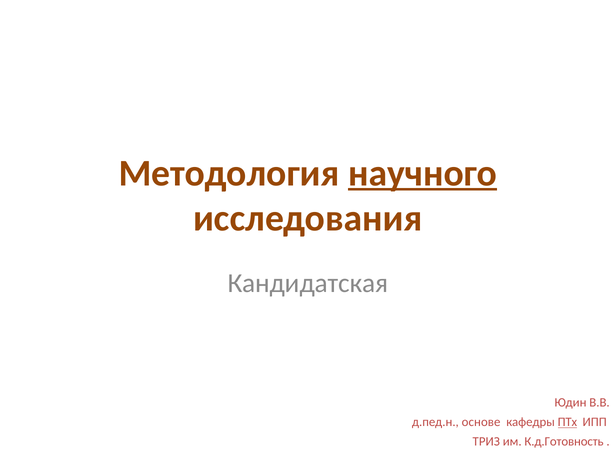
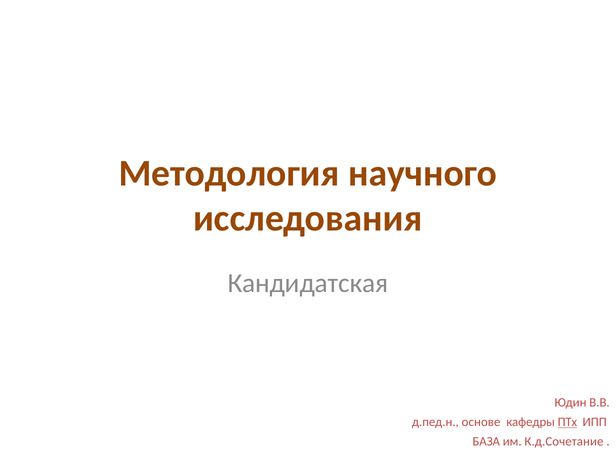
научного underline: present -> none (423, 173)
ТРИЗ: ТРИЗ -> БАЗА (486, 442)
К.д.Готовность: К.д.Готовность -> К.д.Сочетание (564, 442)
